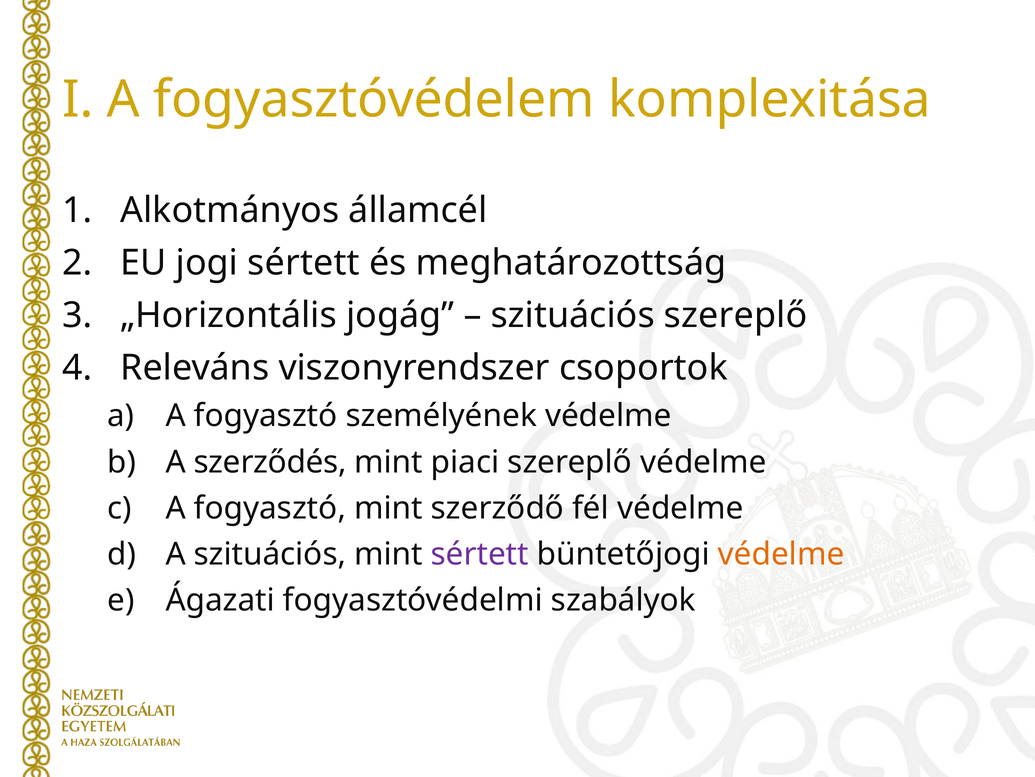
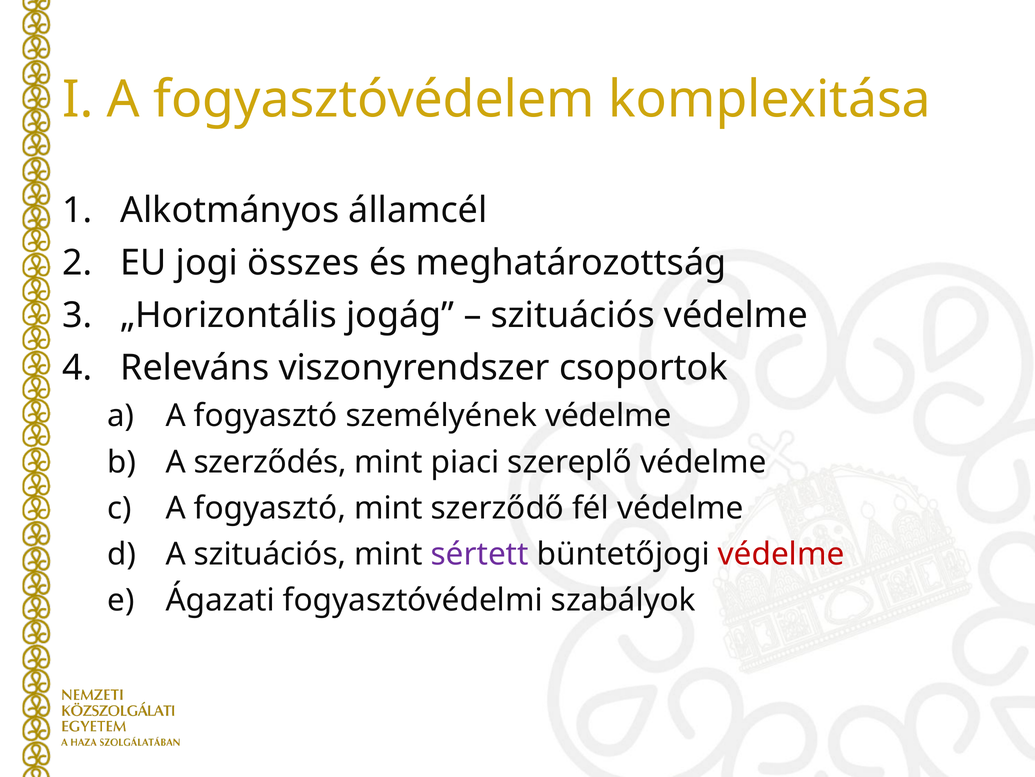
jogi sértett: sértett -> összes (303, 263)
szituációs szereplő: szereplő -> védelme (736, 315)
védelme colour: orange -> red (781, 554)
